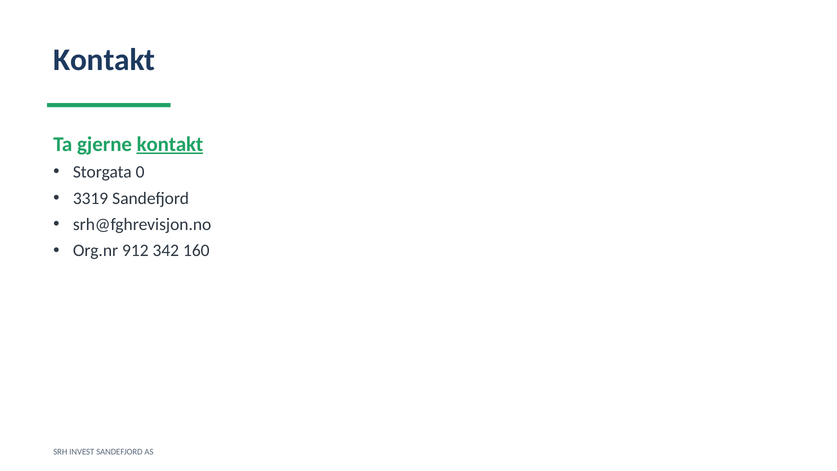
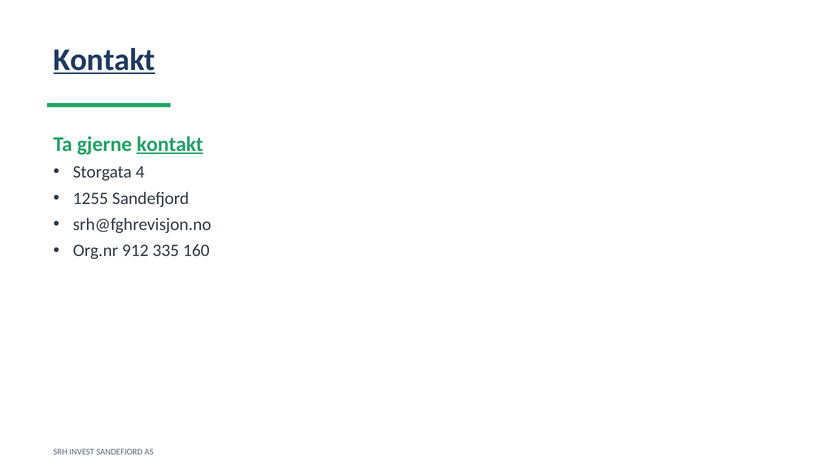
Kontakt underline: none -> present (104, 60)
0: 0 -> 4 (140, 172)
3319: 3319 -> 1255 (91, 198)
342: 342 -> 335 (166, 251)
